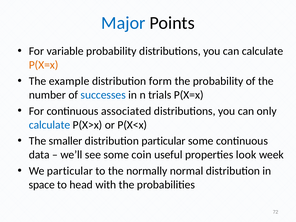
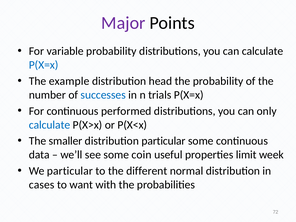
Major colour: blue -> purple (123, 23)
P(X=x colour: orange -> blue (44, 65)
form: form -> head (160, 81)
associated: associated -> performed (126, 111)
look: look -> limit (246, 155)
normally: normally -> different (147, 171)
space: space -> cases (42, 185)
head: head -> want (81, 185)
